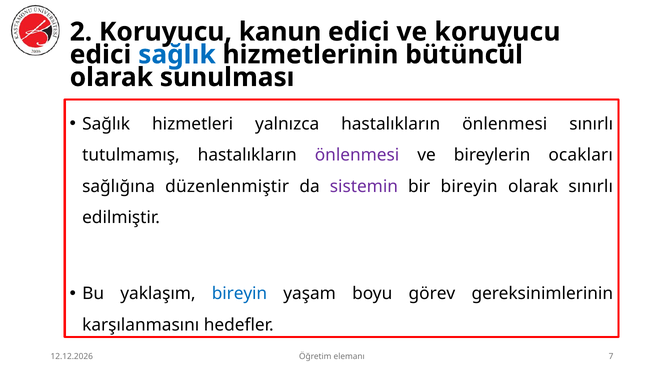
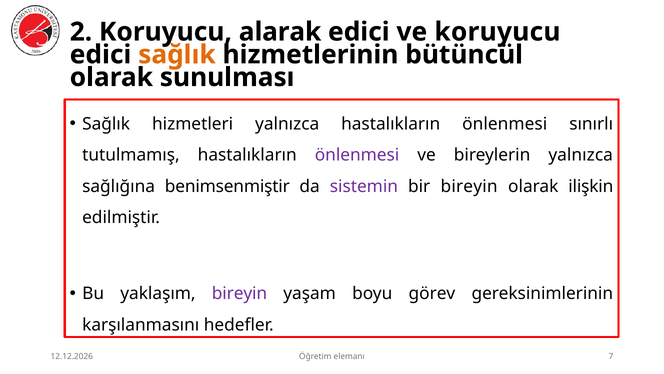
kanun: kanun -> alarak (280, 32)
sağlık colour: blue -> orange (177, 55)
bireylerin ocakları: ocakları -> yalnızca (581, 155)
düzenlenmiştir: düzenlenmiştir -> benimsenmiştir (227, 186)
olarak sınırlı: sınırlı -> ilişkin (591, 186)
bireyin colour: blue -> purple (240, 293)
